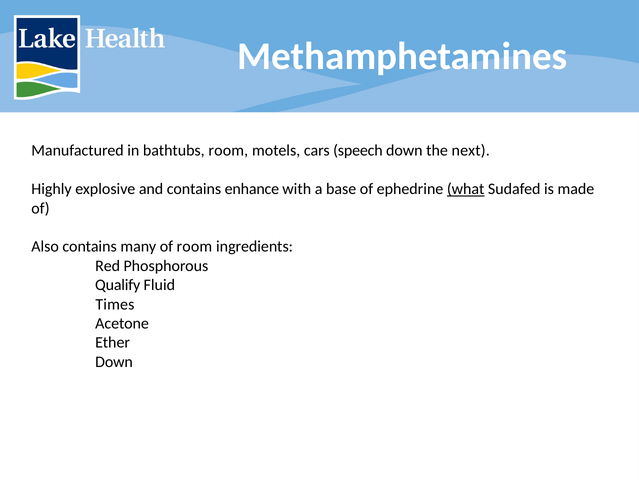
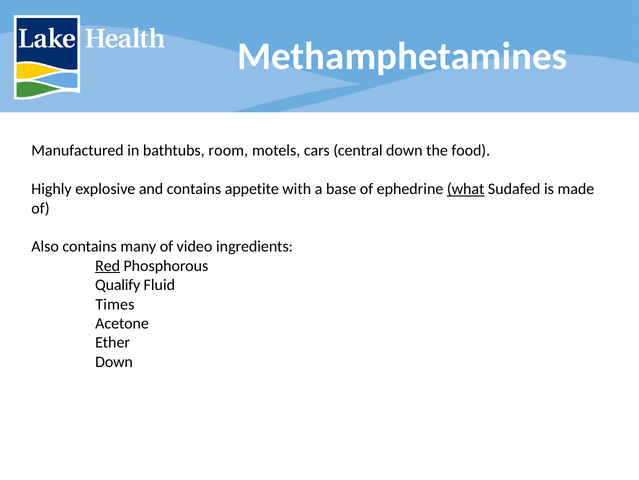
speech: speech -> central (358, 150)
next: next -> food (471, 150)
enhance: enhance -> appetite (252, 189)
of room: room -> video (194, 246)
Red underline: none -> present (108, 265)
